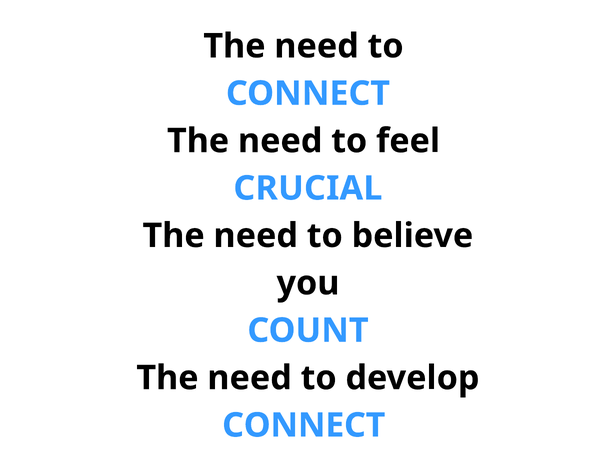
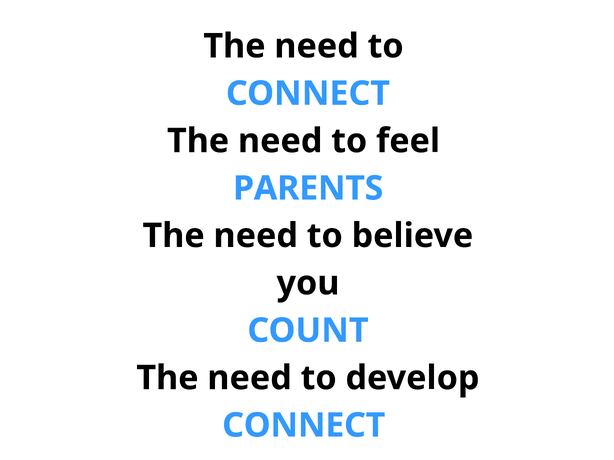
CRUCIAL: CRUCIAL -> PARENTS (308, 189)
